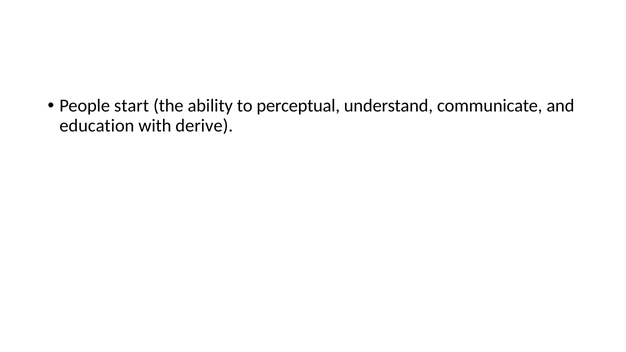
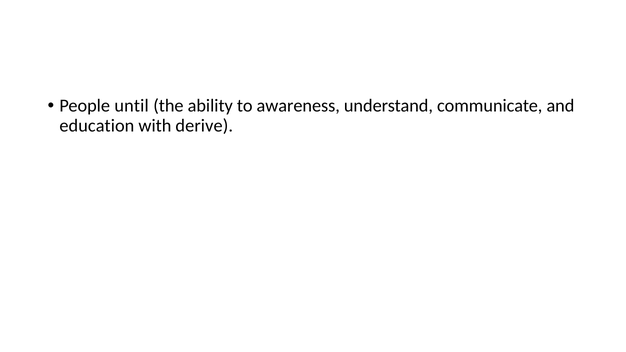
start: start -> until (132, 106)
perceptual: perceptual -> awareness (298, 106)
